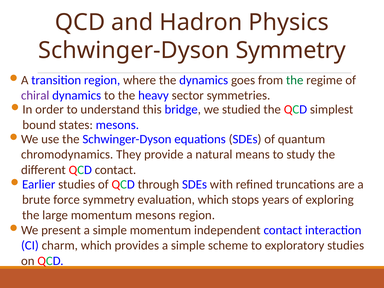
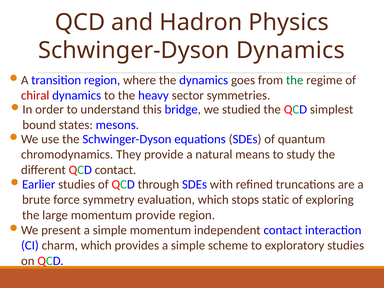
Schwinger-Dyson Symmetry: Symmetry -> Dynamics (291, 50)
chiral colour: purple -> red (35, 95)
years: years -> static (276, 200)
momentum mesons: mesons -> provide (155, 215)
